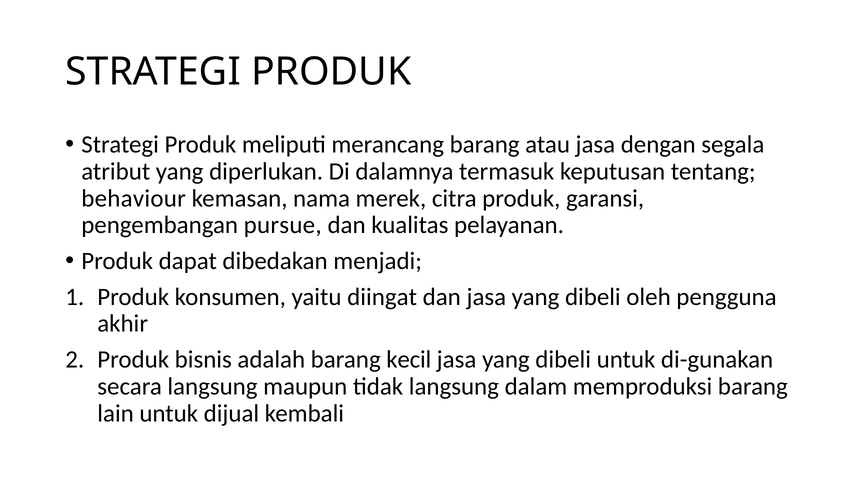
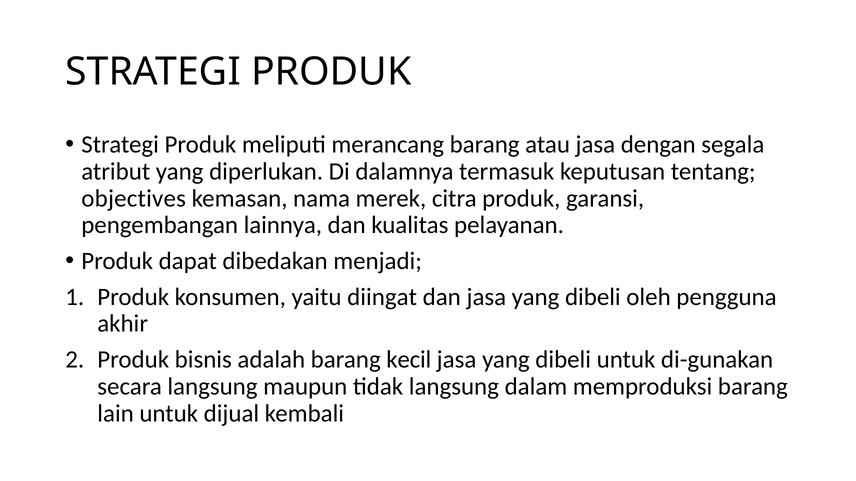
behaviour: behaviour -> objectives (134, 199)
pursue: pursue -> lainnya (283, 225)
